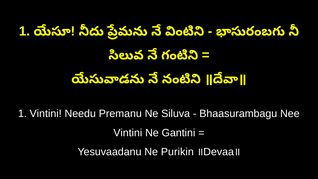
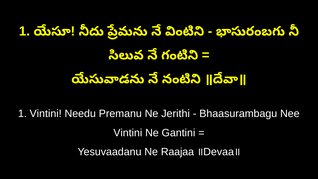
Siluva: Siluva -> Jerithi (176, 114)
Purikin: Purikin -> Raajaa (177, 152)
